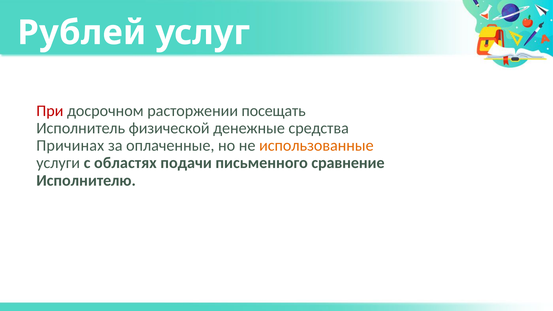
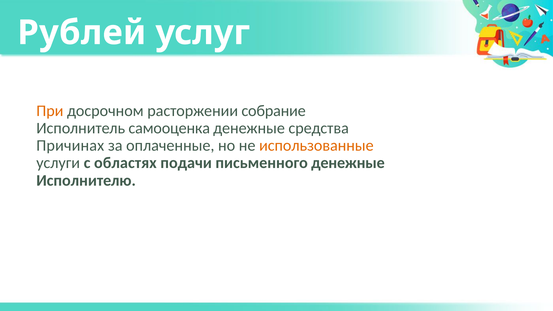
При colour: red -> orange (50, 111)
посещать: посещать -> собрание (274, 111)
физической: физической -> самооценка (169, 128)
письменного сравнение: сравнение -> денежные (348, 163)
